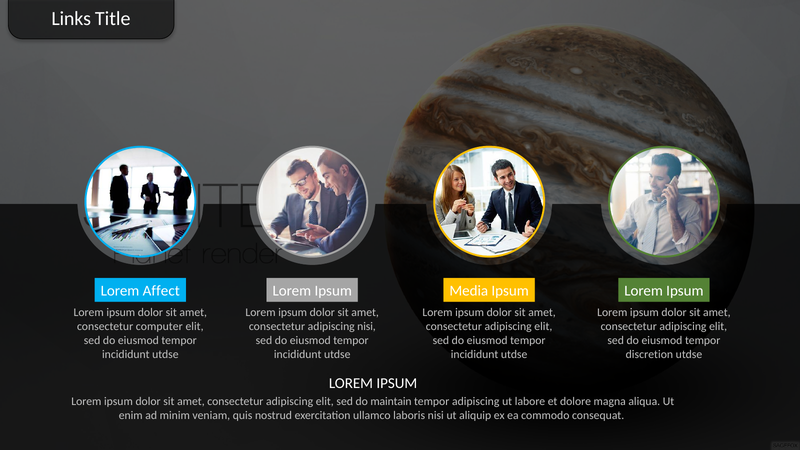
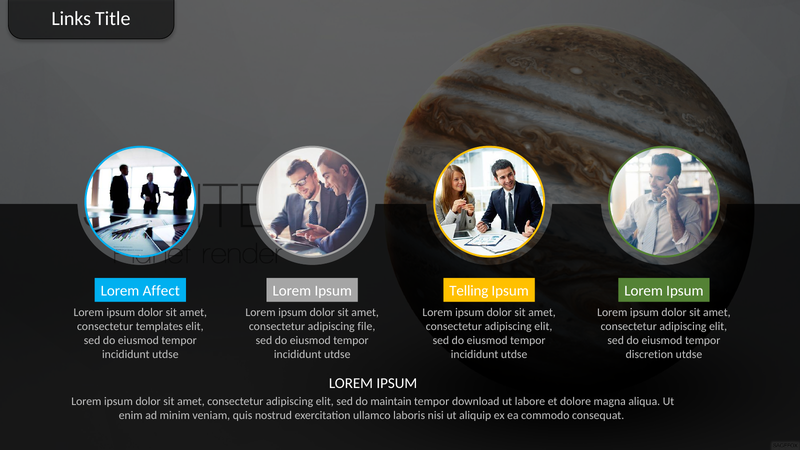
Media: Media -> Telling (469, 291)
computer: computer -> templates (159, 327)
adipiscing nisi: nisi -> file (366, 327)
tempor adipiscing: adipiscing -> download (476, 401)
